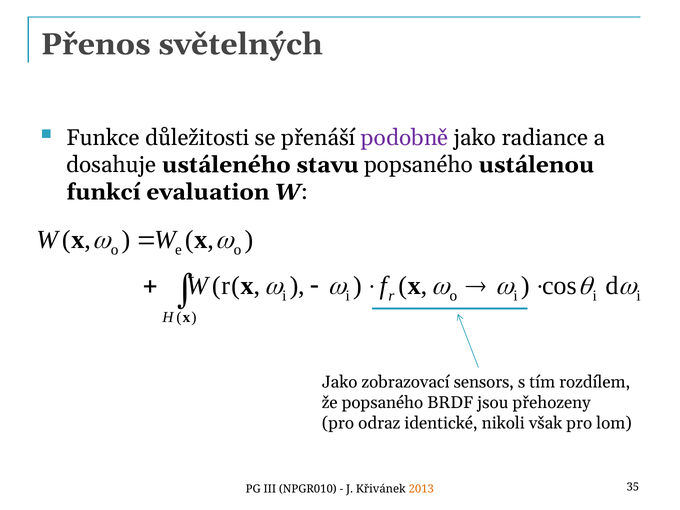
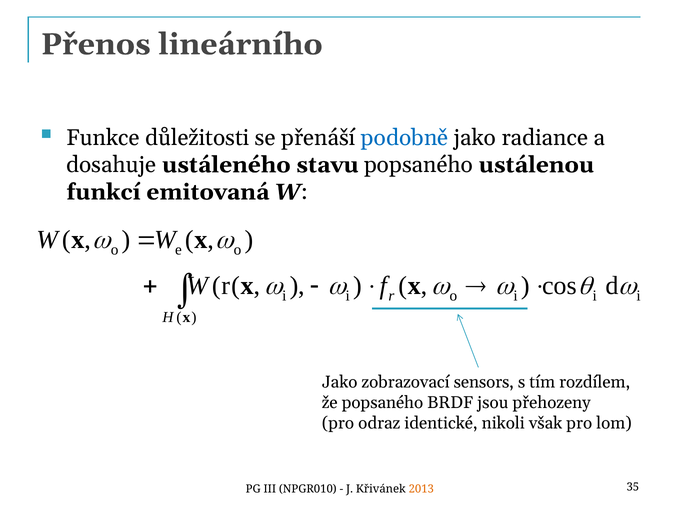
světelných: světelných -> lineárního (240, 44)
podobně colour: purple -> blue (405, 138)
evaluation: evaluation -> emitovaná (208, 192)
